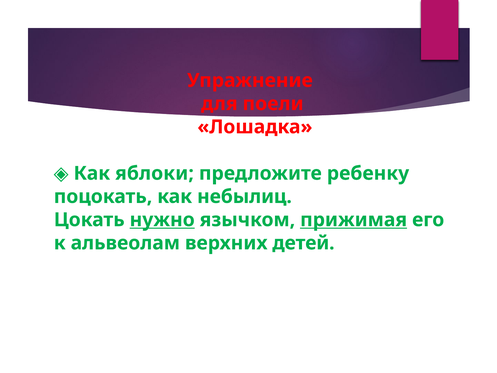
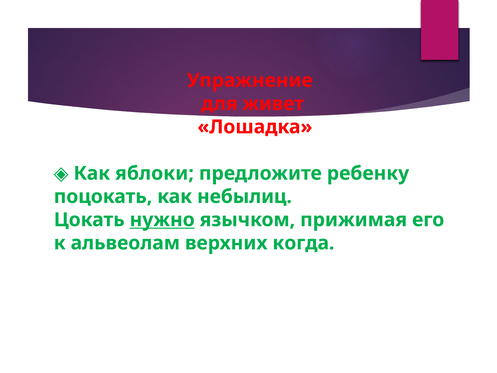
поели: поели -> живет (273, 104)
прижимая underline: present -> none (354, 220)
детей: детей -> когда (303, 243)
